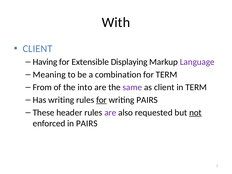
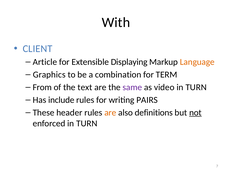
Having: Having -> Article (45, 62)
Language colour: purple -> orange (197, 62)
Meaning: Meaning -> Graphics (49, 75)
into: into -> text (85, 87)
as client: client -> video (164, 87)
TERM: TERM -> TURN (196, 87)
Has writing: writing -> include (61, 100)
for underline: present -> none (101, 100)
are colour: purple -> orange (110, 113)
requested: requested -> definitions (154, 113)
enforced in PAIRS: PAIRS -> TURN (87, 123)
